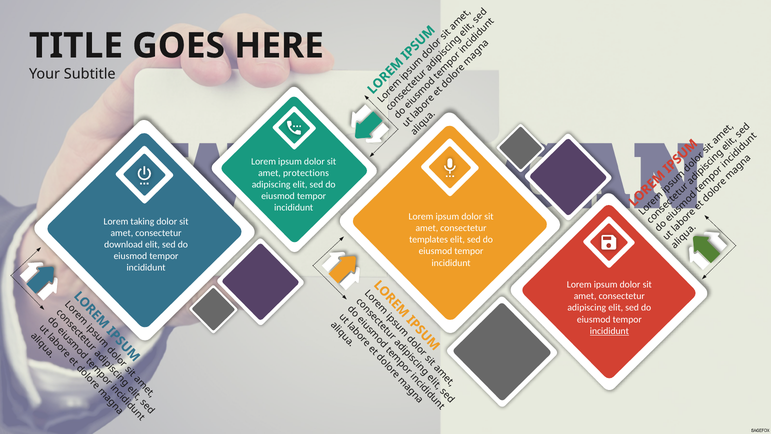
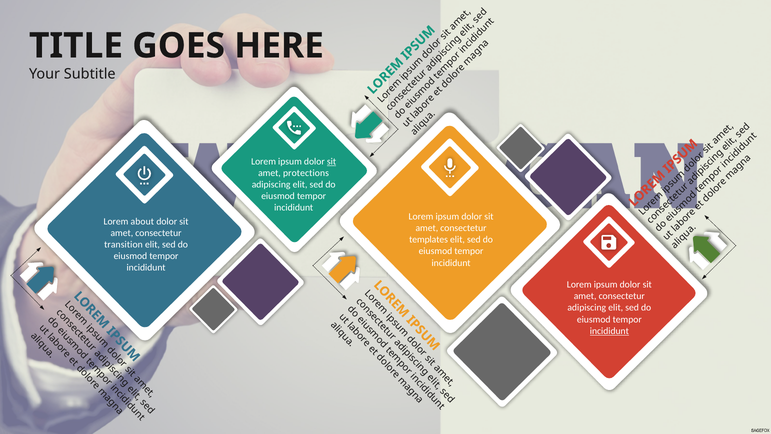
sit underline: none -> present (332, 161)
taking: taking -> about (142, 221)
download: download -> transition (123, 244)
